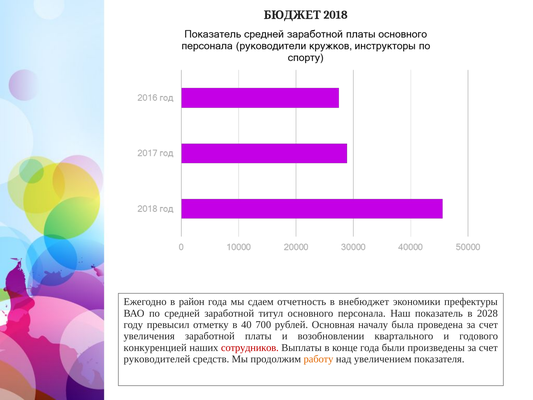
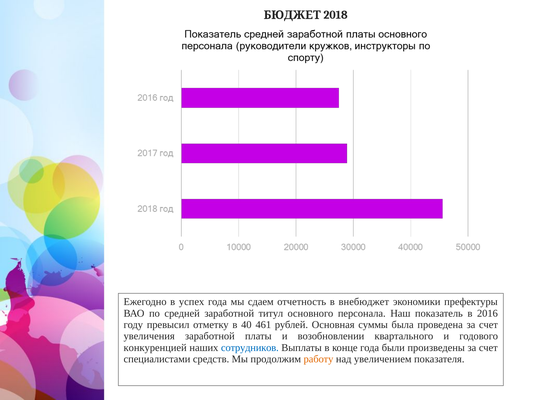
район: район -> успех (192, 302)
2028: 2028 -> 2016 (487, 313)
700: 700 -> 461 (263, 325)
началу: началу -> суммы (373, 325)
сотрудников colour: red -> blue (250, 347)
руководителей: руководителей -> специалистами (157, 359)
